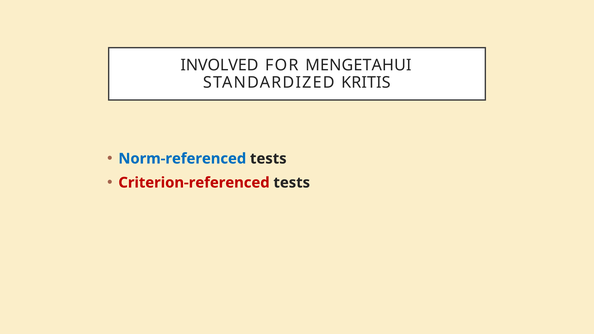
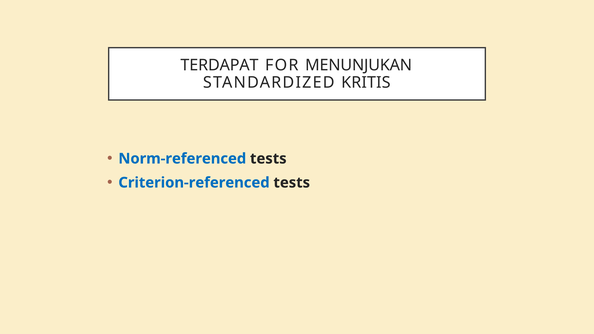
INVOLVED: INVOLVED -> TERDAPAT (219, 65)
MENGETAHUI: MENGETAHUI -> MENUNJUKAN (359, 65)
Criterion-referenced colour: red -> blue (194, 183)
